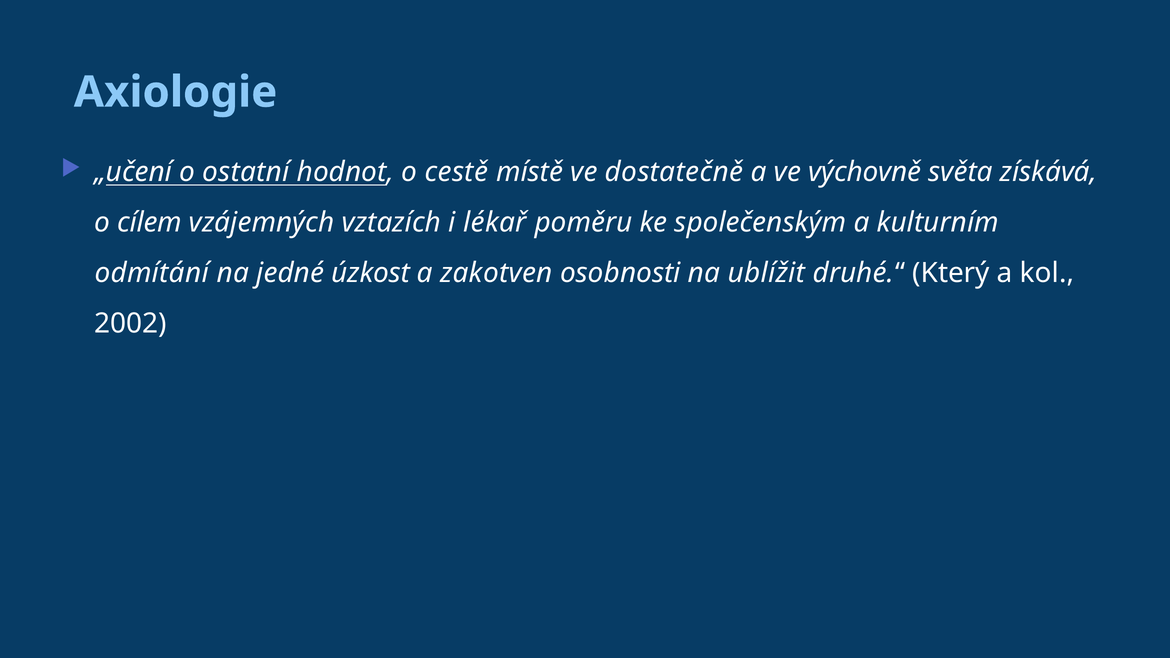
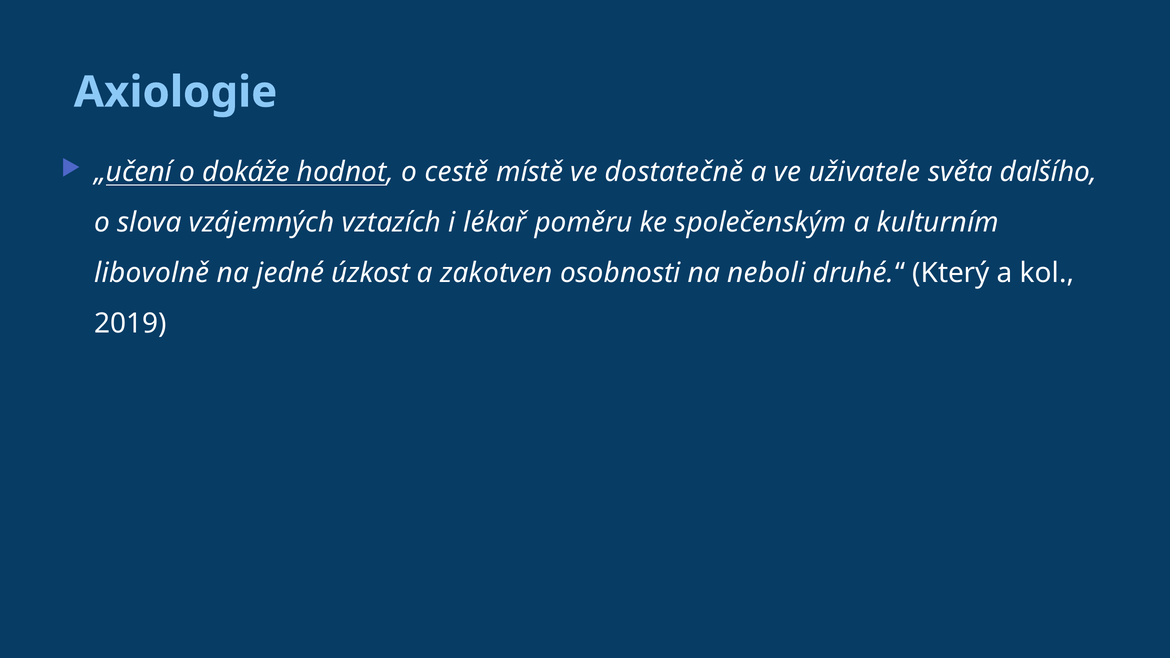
ostatní: ostatní -> dokáže (246, 172)
výchovně: výchovně -> uživatele (865, 172)
získává: získává -> dalšího (1048, 172)
cílem: cílem -> slova (149, 223)
odmítání: odmítání -> libovolně (152, 273)
ublížit: ublížit -> neboli (766, 273)
2002: 2002 -> 2019 (130, 323)
